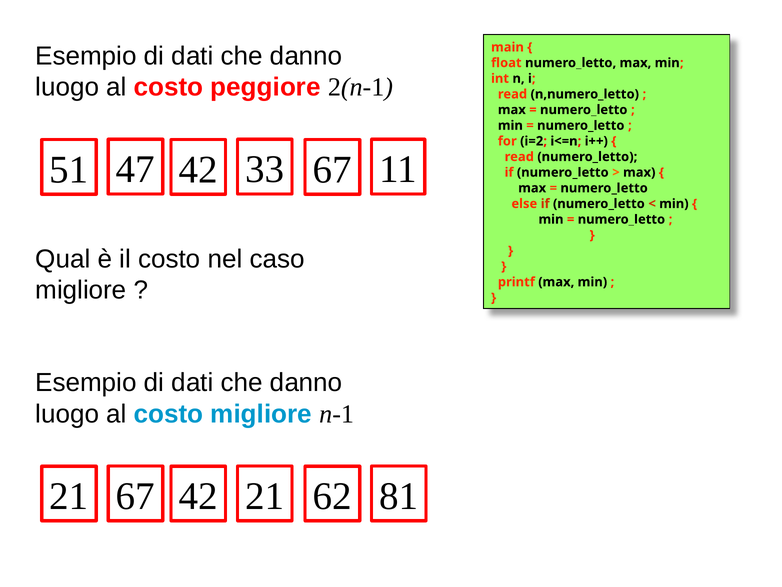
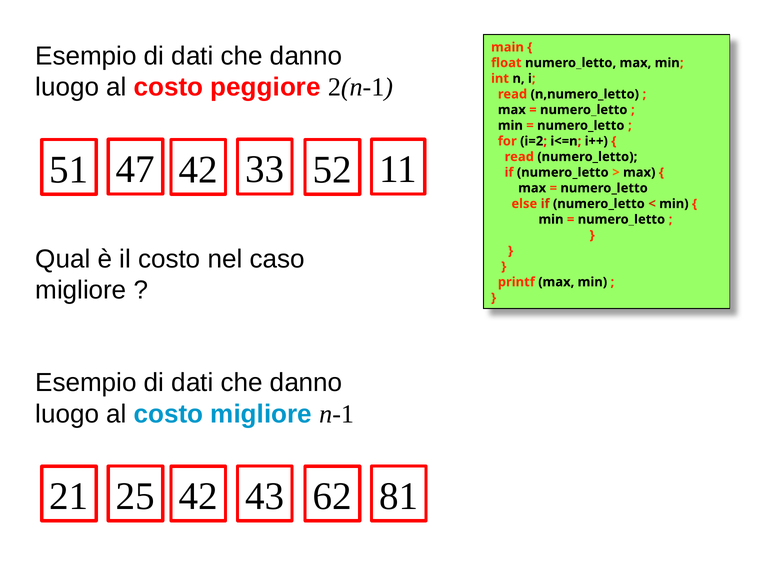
33 67: 67 -> 52 (332, 169)
21 67: 67 -> 25 (135, 496)
42 21: 21 -> 43 (265, 496)
